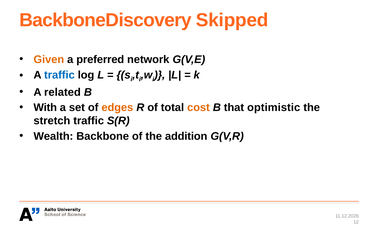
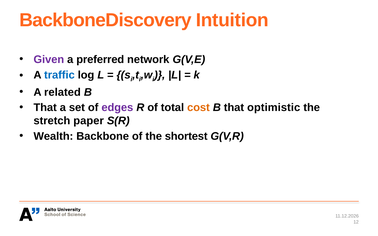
Skipped: Skipped -> Intuition (232, 20)
Given colour: orange -> purple (49, 60)
With: With -> That (45, 108)
edges colour: orange -> purple (117, 108)
stretch traffic: traffic -> paper (89, 121)
addition: addition -> shortest (186, 136)
